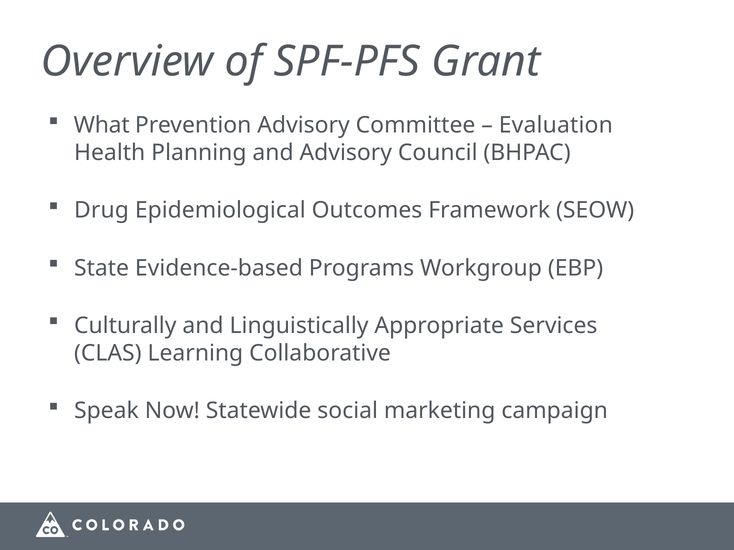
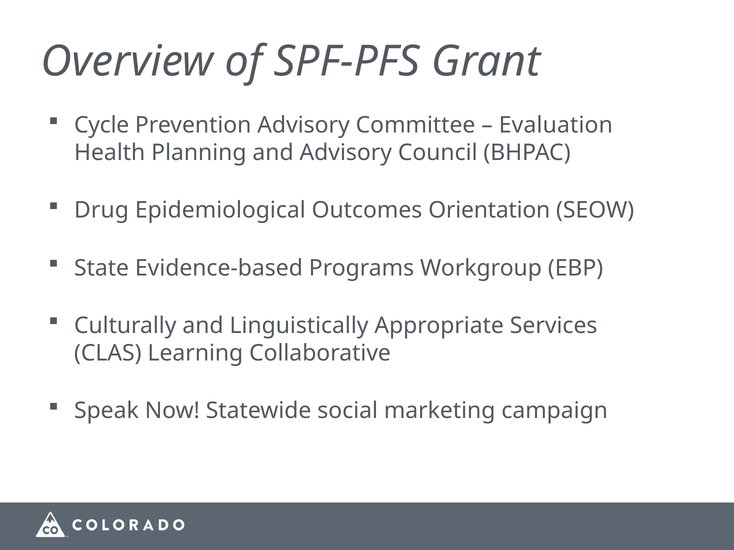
What: What -> Cycle (102, 125)
Framework: Framework -> Orientation (489, 211)
